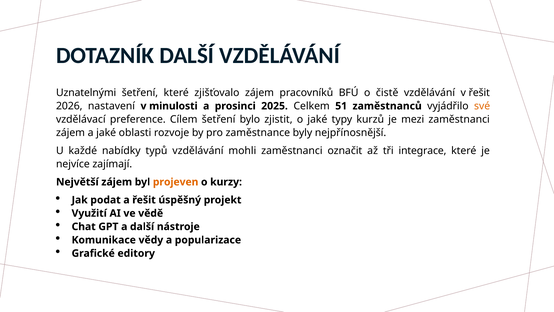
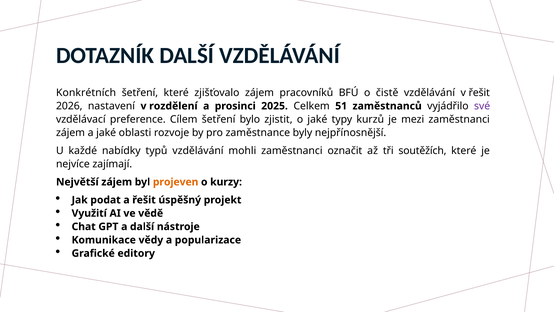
Uznatelnými: Uznatelnými -> Konkrétních (86, 93)
minulosti: minulosti -> rozdělení (173, 106)
své colour: orange -> purple (482, 106)
integrace: integrace -> soutěžích (422, 151)
